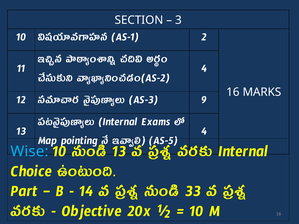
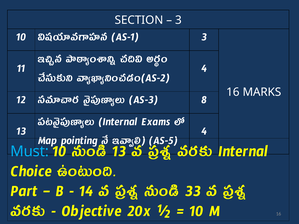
AS-1 2: 2 -> 3 (204, 37)
9: 9 -> 8 (204, 100)
Wise: Wise -> Must (30, 152)
